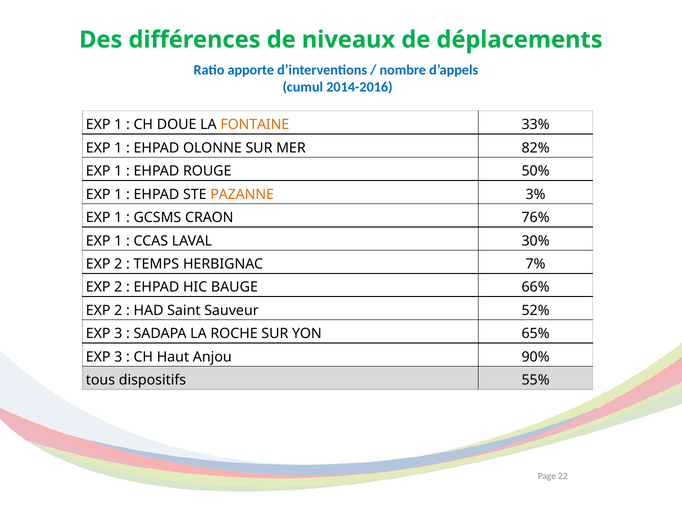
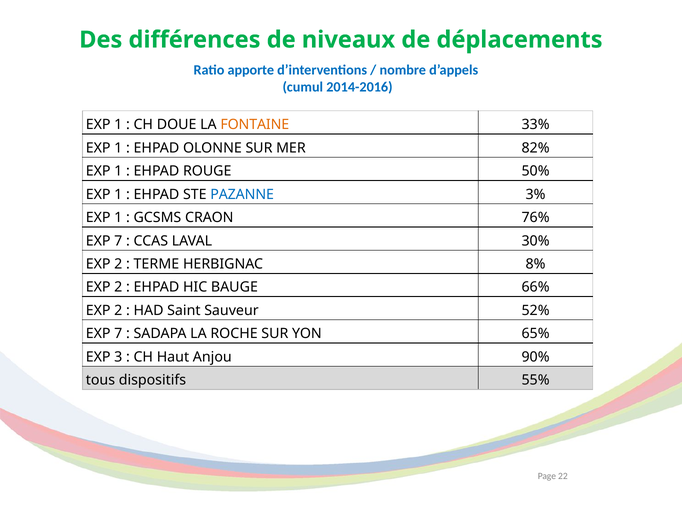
PAZANNE colour: orange -> blue (242, 194)
1: 1 -> 7 (118, 241)
TEMPS: TEMPS -> TERME (156, 264)
7%: 7% -> 8% (536, 264)
3: 3 -> 7 (118, 333)
